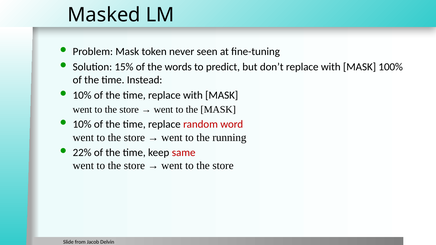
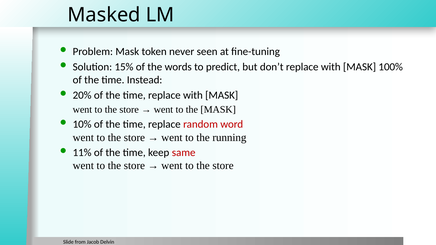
10%: 10% -> 20% (82, 95)
22%: 22% -> 11% (82, 153)
